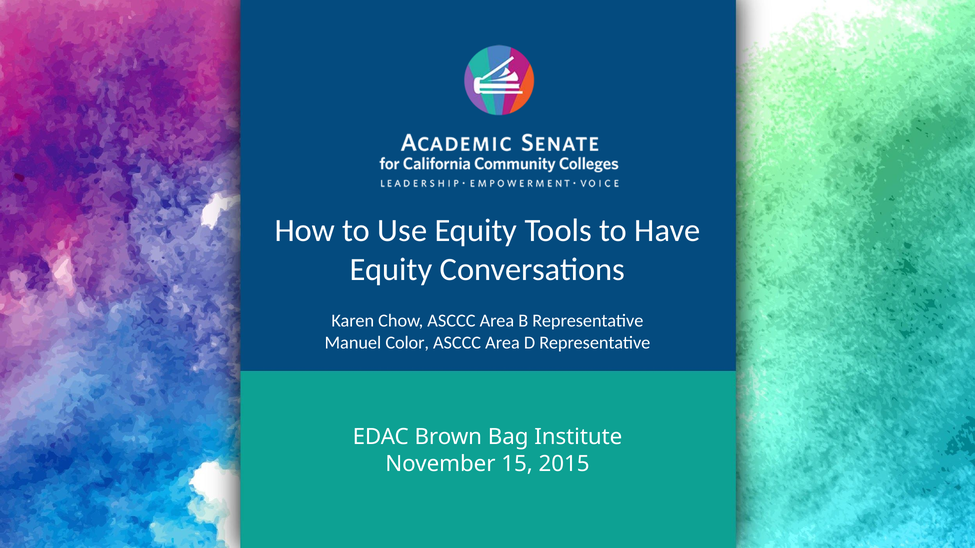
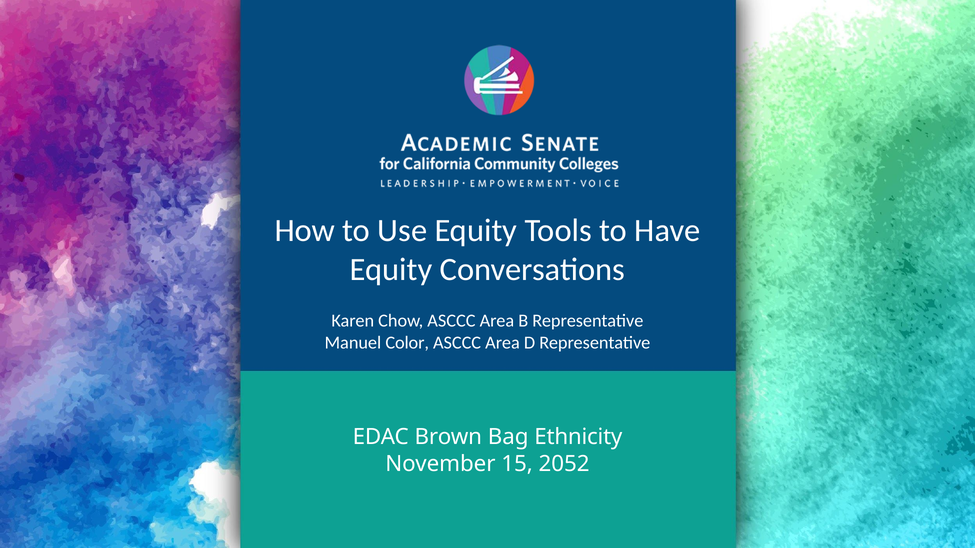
Institute: Institute -> Ethnicity (578, 437)
2015: 2015 -> 2052 (564, 464)
